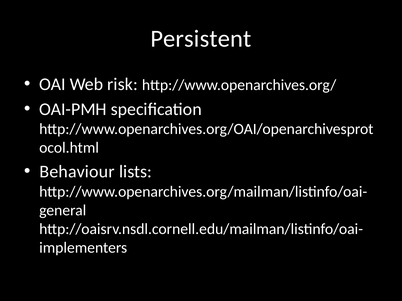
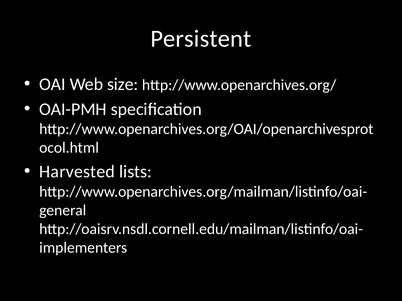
risk: risk -> size (123, 84)
Behaviour: Behaviour -> Harvested (77, 172)
